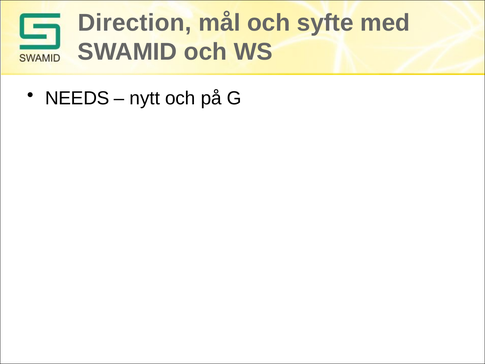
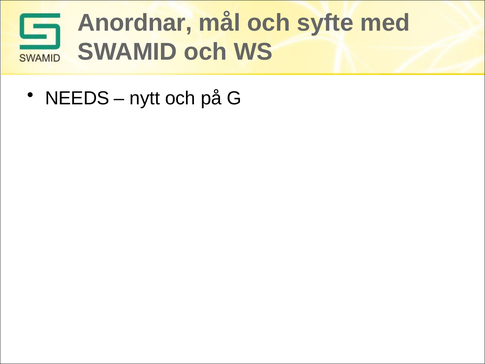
Direction: Direction -> Anordnar (135, 23)
